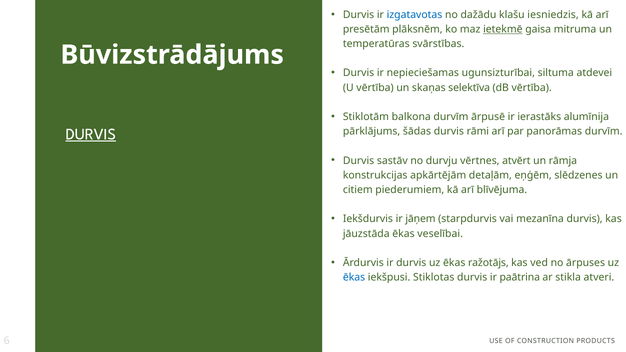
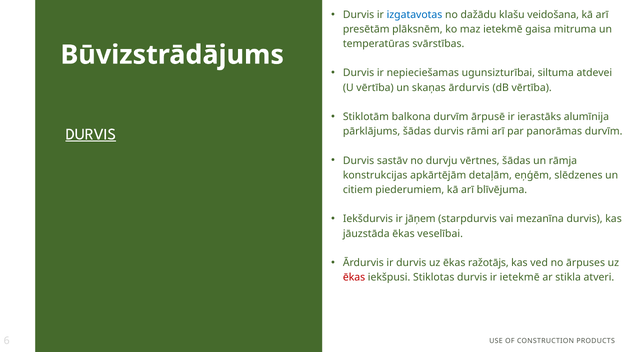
iesniedzis: iesniedzis -> veidošana (553, 15)
ietekmē underline: present -> none (503, 29)
skaņas selektīva: selektīva -> ārdurvis (469, 88)
vērtnes atvērt: atvērt -> šādas (516, 161)
ēkas colour: blue -> red (354, 278)
ir paātrina: paātrina -> ietekmē (520, 278)
